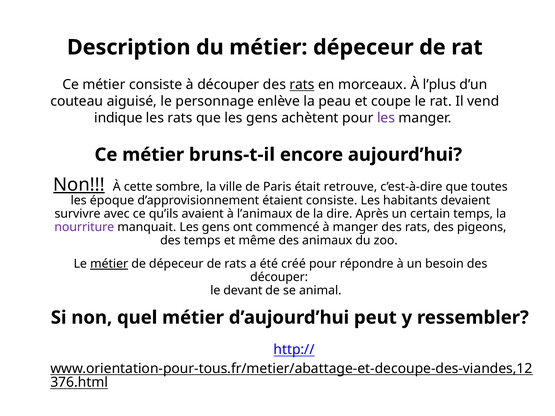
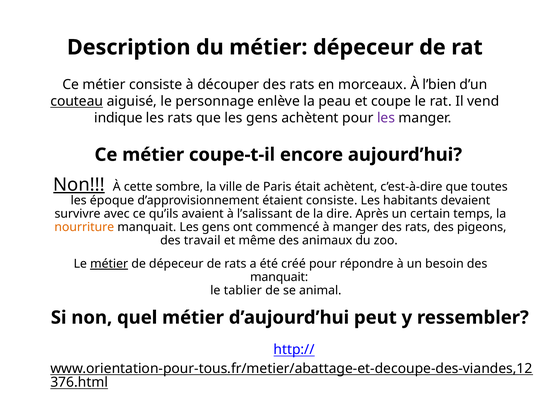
rats underline: present -> none (302, 85)
l’plus: l’plus -> l’bien (439, 85)
couteau underline: none -> present (77, 101)
bruns-t-il: bruns-t-il -> coupe-t-il (232, 155)
était retrouve: retrouve -> achètent (350, 187)
l’animaux: l’animaux -> l’salissant (265, 214)
nourriture colour: purple -> orange (84, 227)
des temps: temps -> travail (202, 241)
découper: découper -> manquait (279, 277)
devant: devant -> tablier (243, 291)
